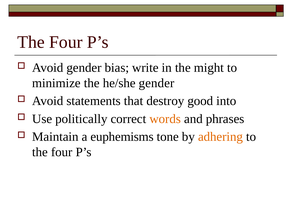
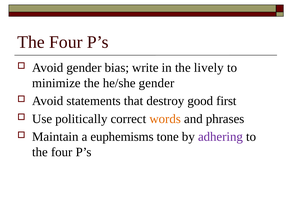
might: might -> lively (209, 68)
into: into -> first (226, 101)
adhering colour: orange -> purple (220, 137)
